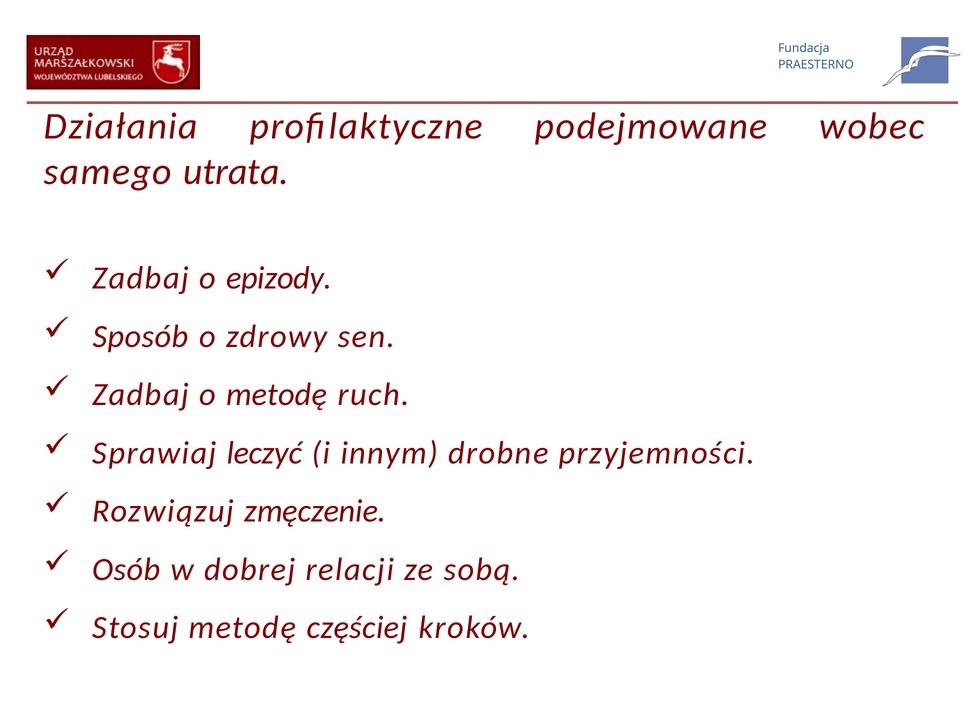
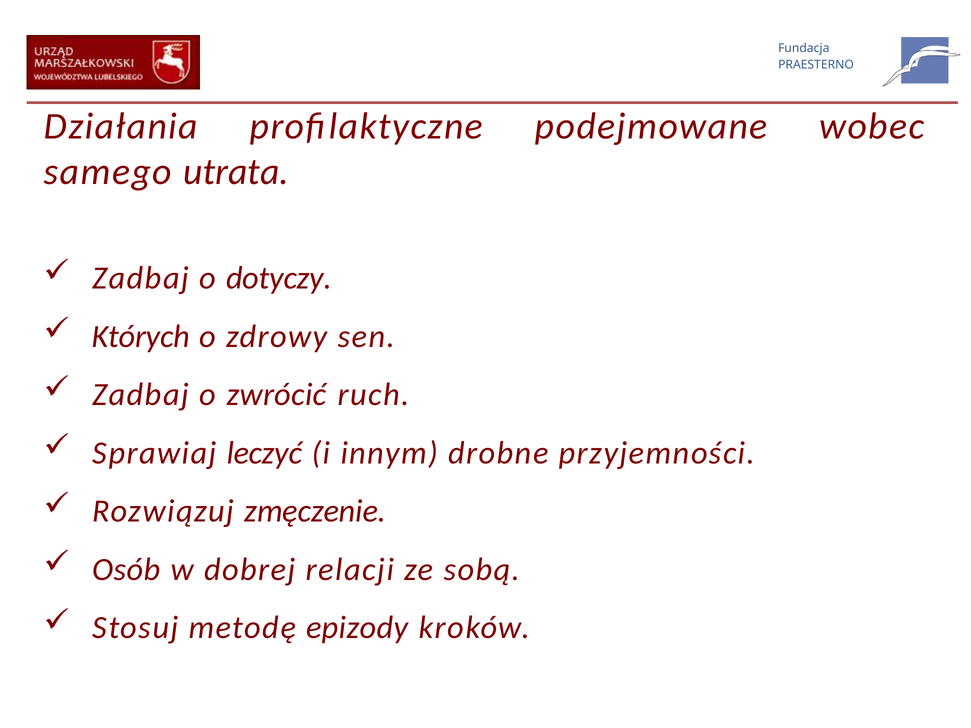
epizody: epizody -> dotyczy (279, 278)
Sposób: Sposób -> Których (141, 337)
o metodę: metodę -> zwrócić (276, 395)
częściej: częściej -> epizody (357, 628)
